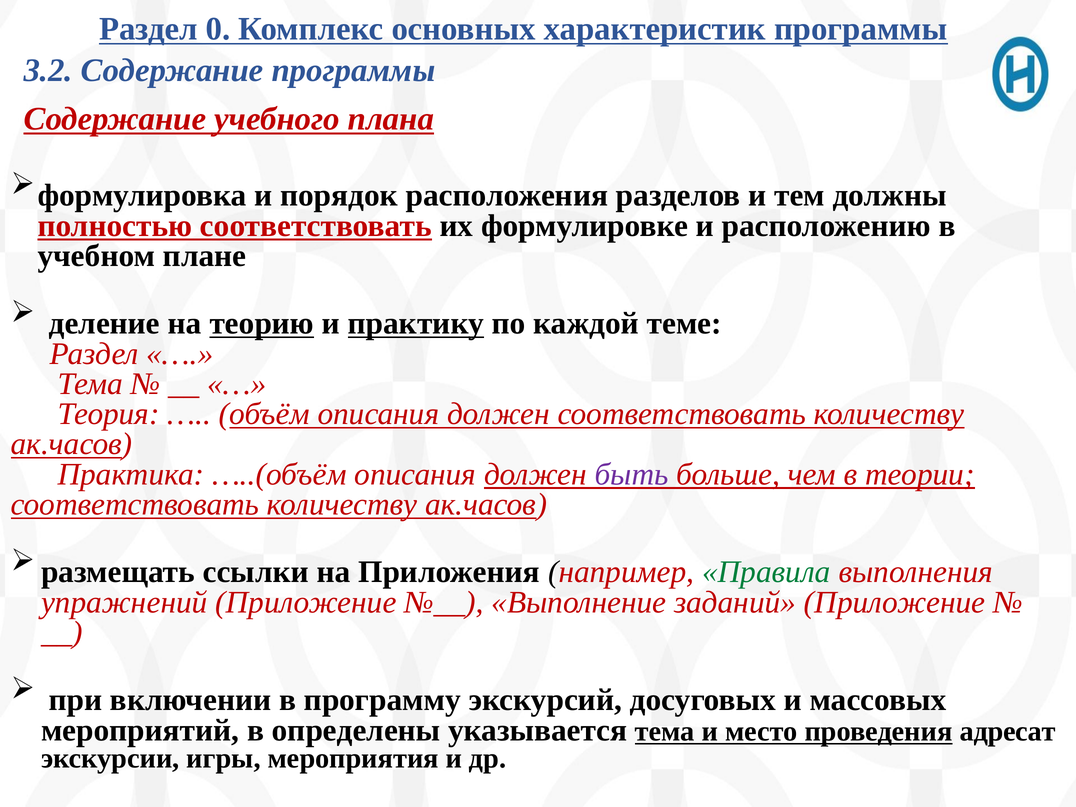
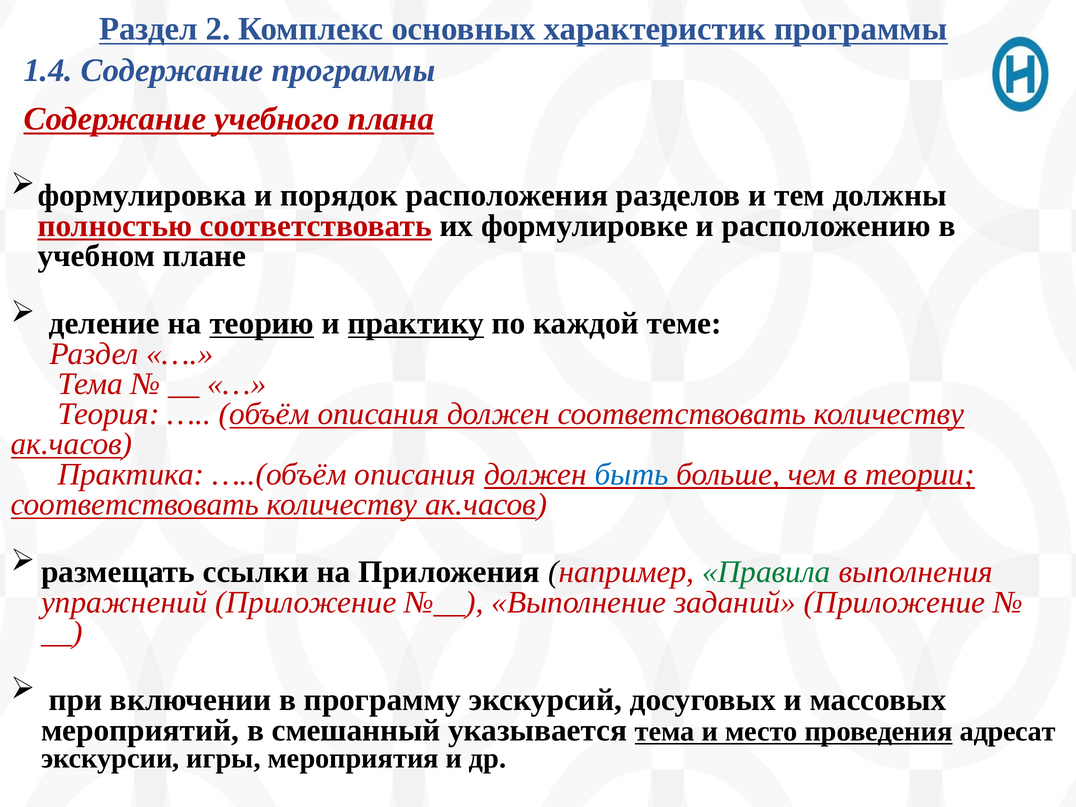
0: 0 -> 2 (218, 29)
3.2: 3.2 -> 1.4 (48, 71)
быть colour: purple -> blue (632, 474)
определены: определены -> смешанный (356, 730)
